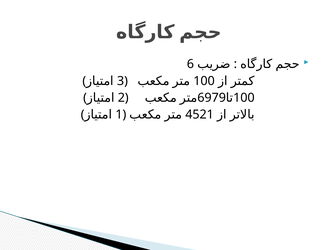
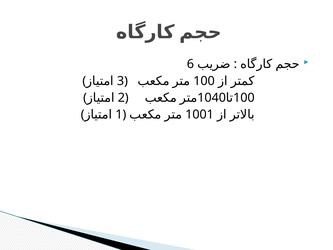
6979: 6979 -> 1040 (212, 98)
4521: 4521 -> 1001 (200, 114)
